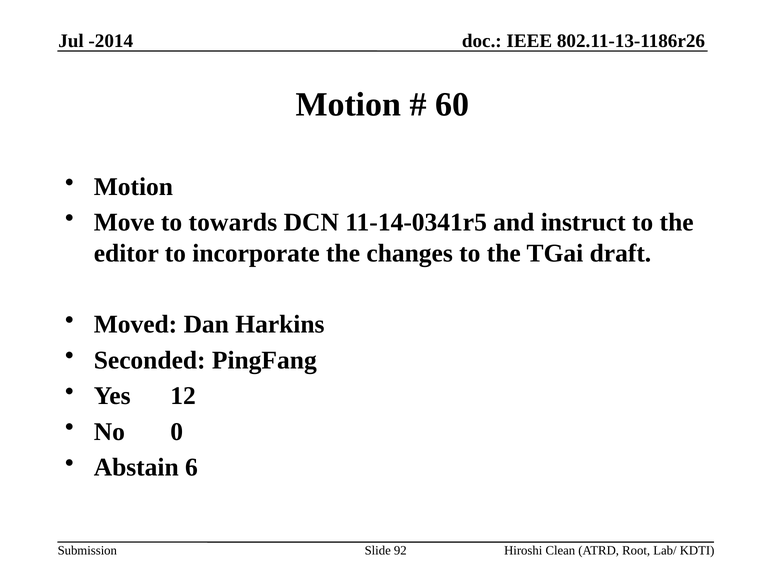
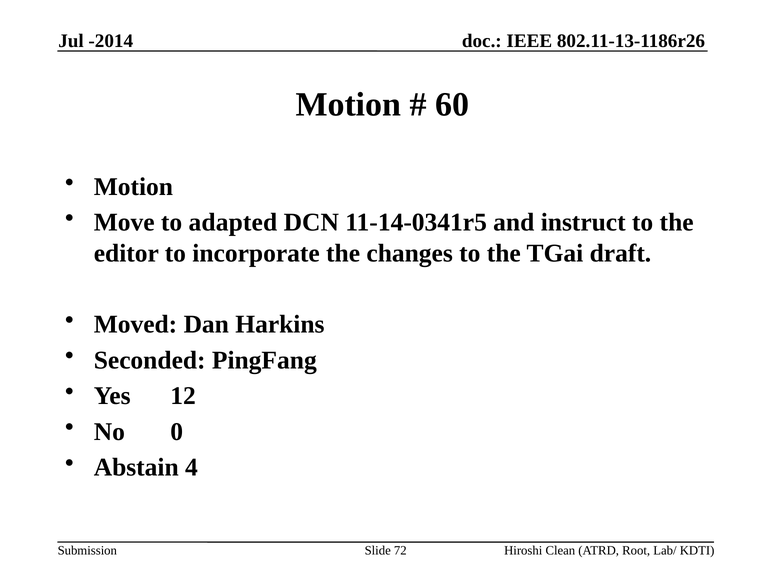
towards: towards -> adapted (233, 222)
6: 6 -> 4 (191, 467)
92: 92 -> 72 (400, 550)
